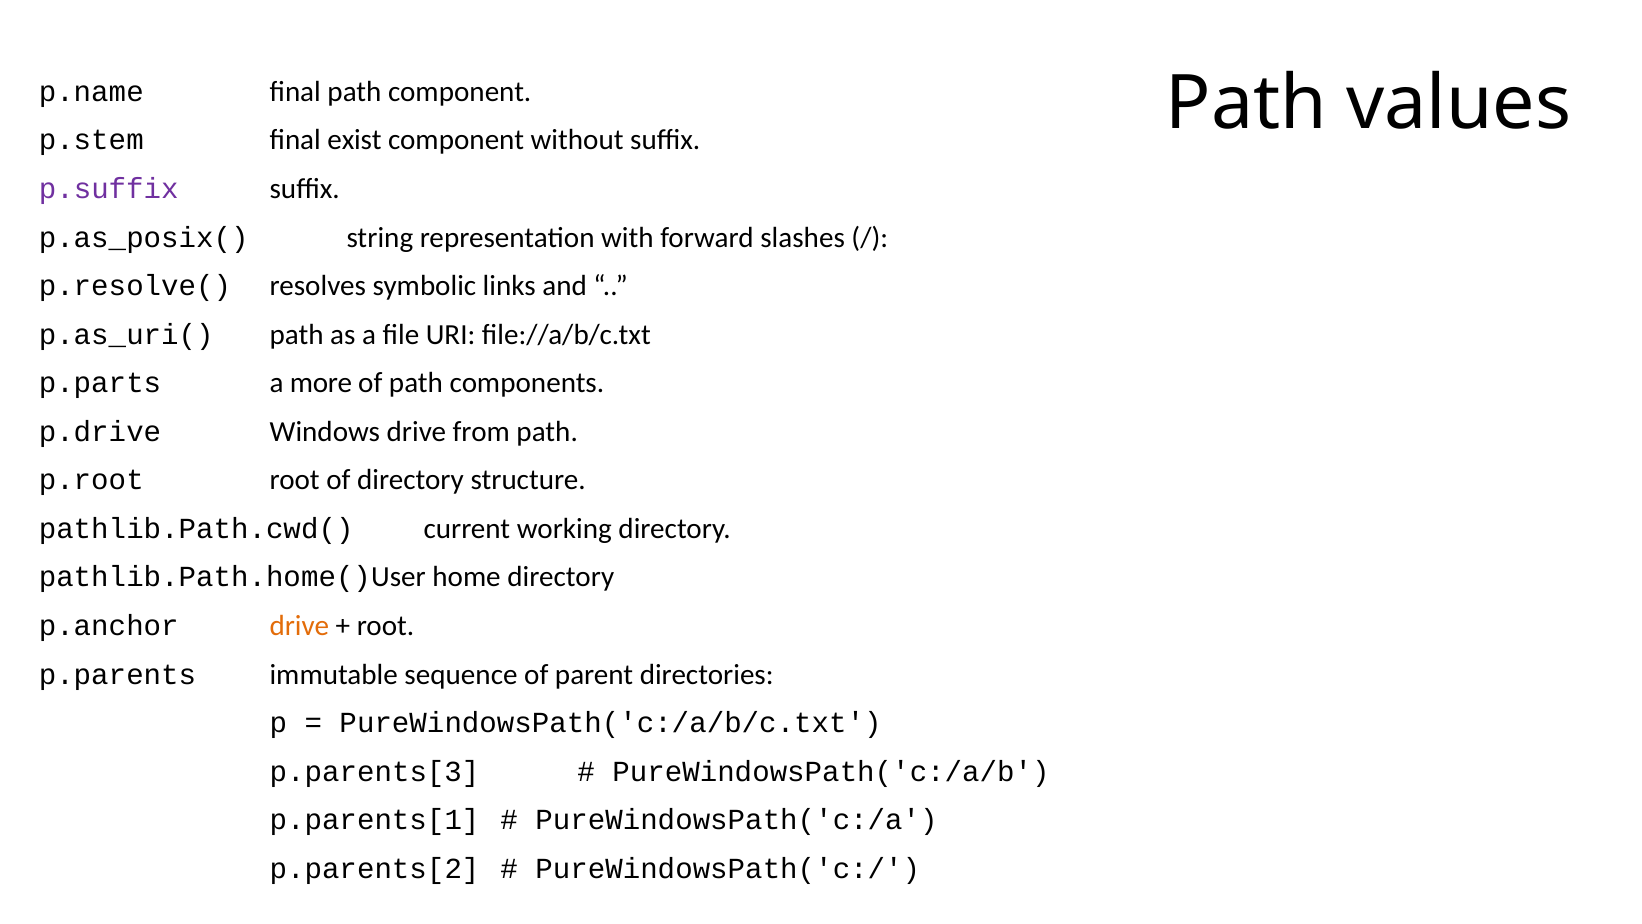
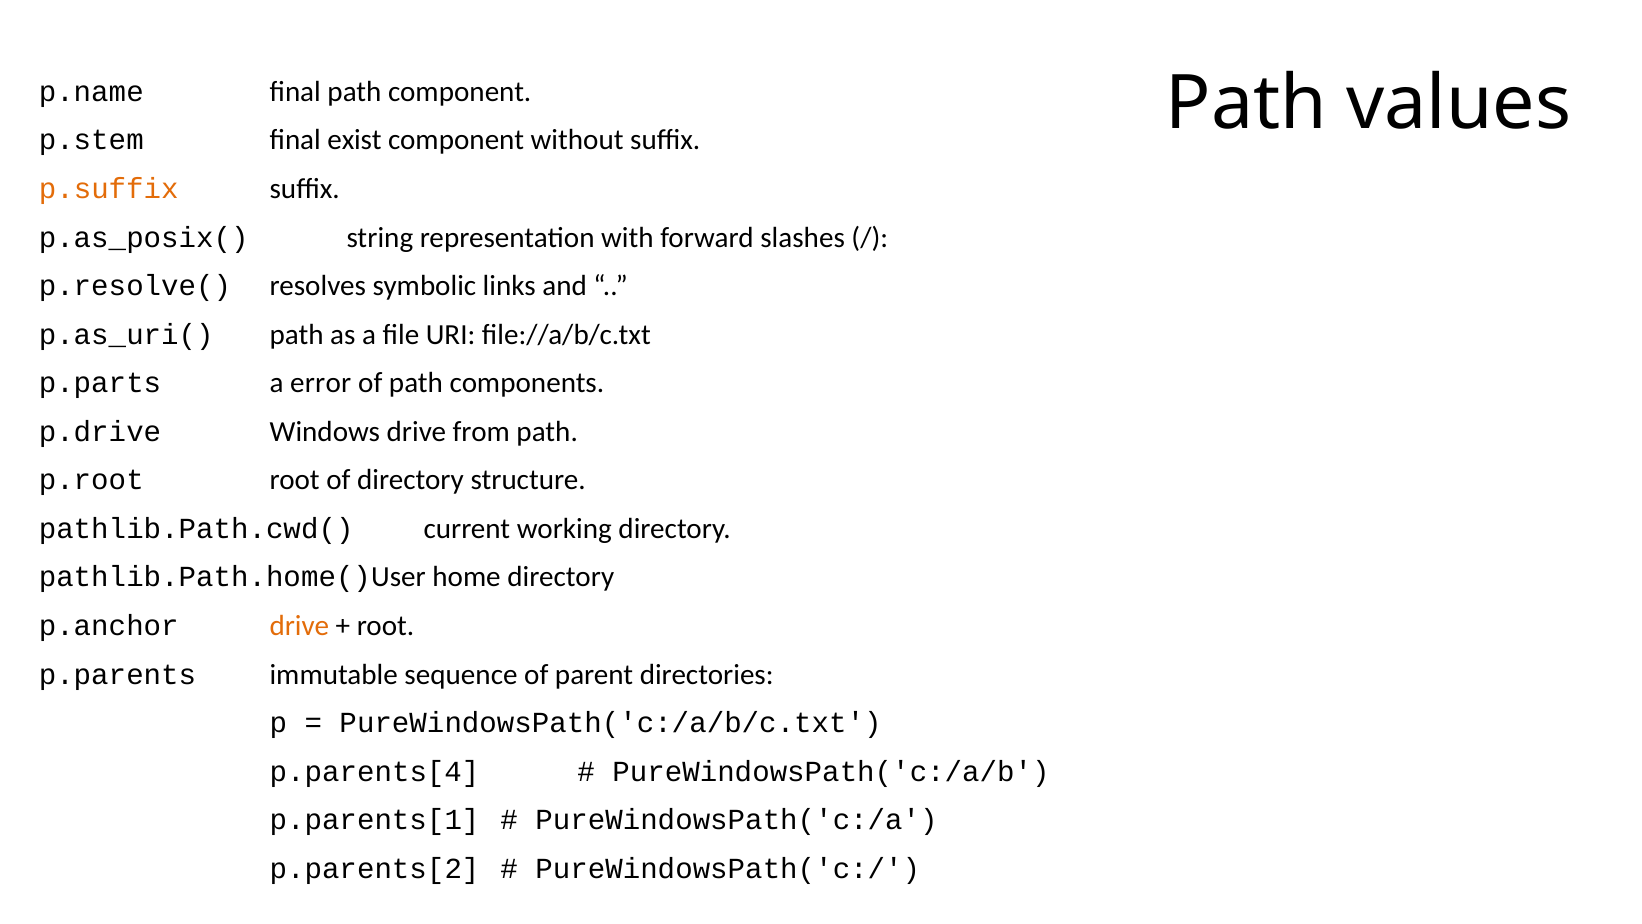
p.suffix colour: purple -> orange (109, 189)
more: more -> error (321, 383)
p.parents[3: p.parents[3 -> p.parents[4 (375, 771)
